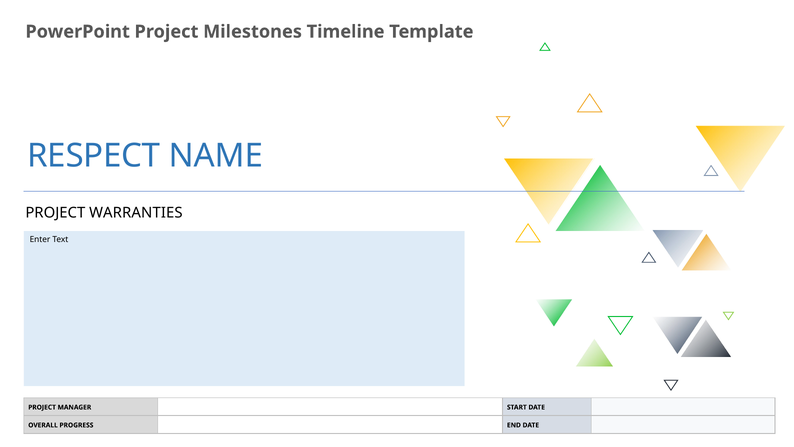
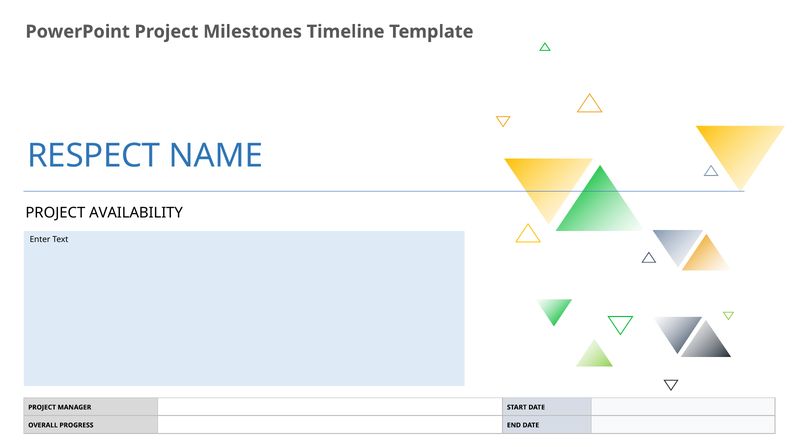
WARRANTIES: WARRANTIES -> AVAILABILITY (136, 213)
